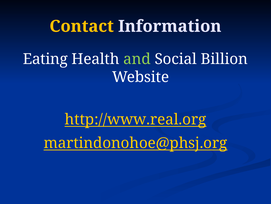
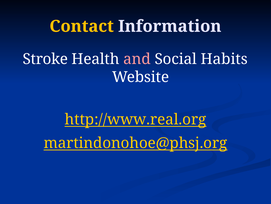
Eating: Eating -> Stroke (45, 59)
and colour: light green -> pink (137, 59)
Billion: Billion -> Habits (224, 59)
